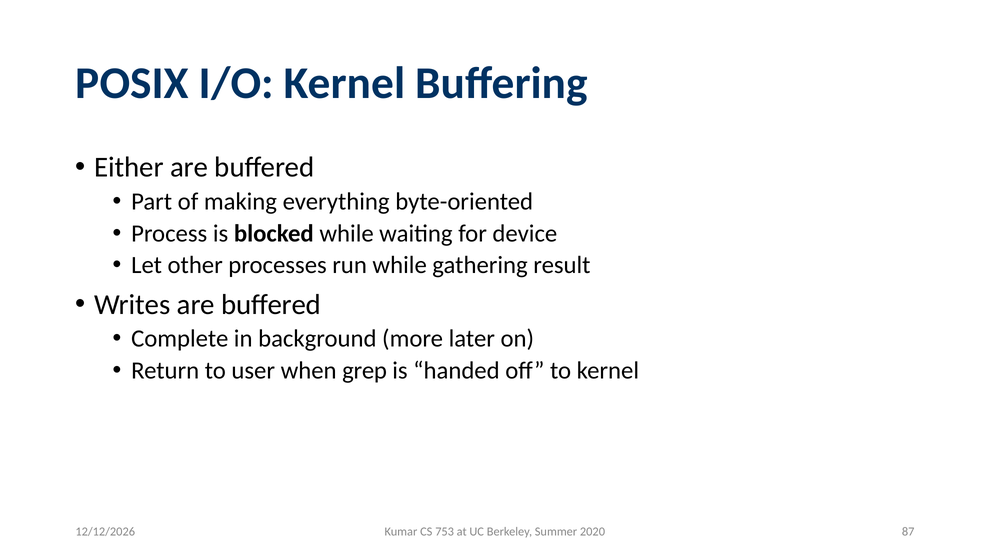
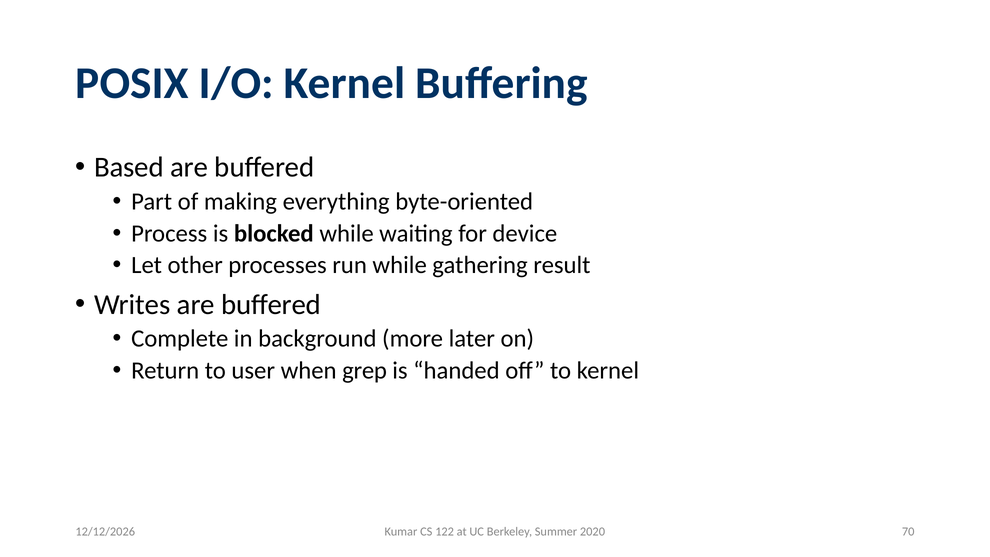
Either: Either -> Based (129, 167)
753: 753 -> 122 (445, 532)
87: 87 -> 70 (908, 532)
